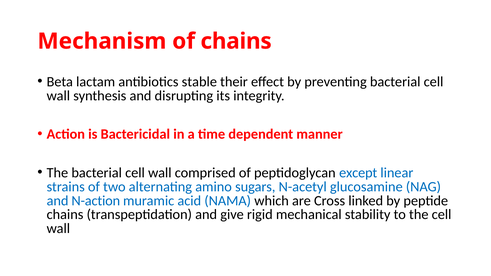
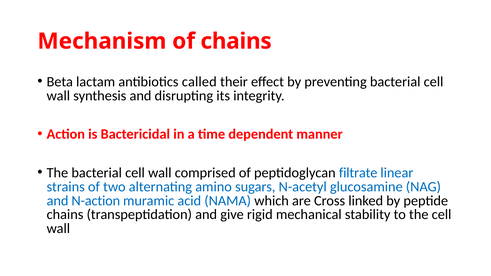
stable: stable -> called (199, 82)
except: except -> filtrate (358, 173)
